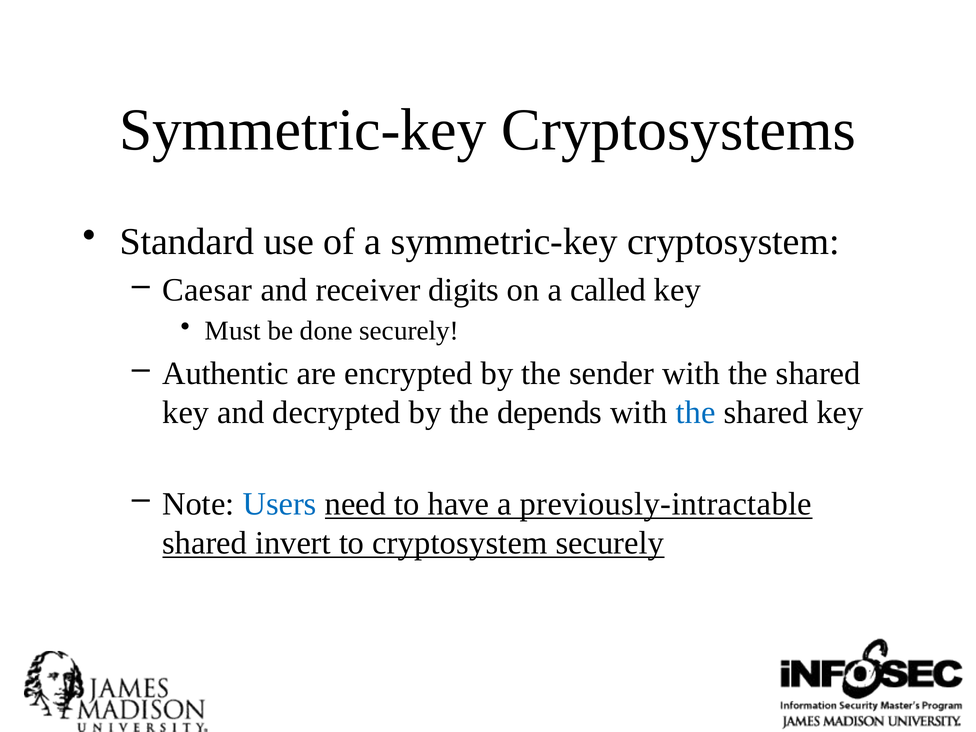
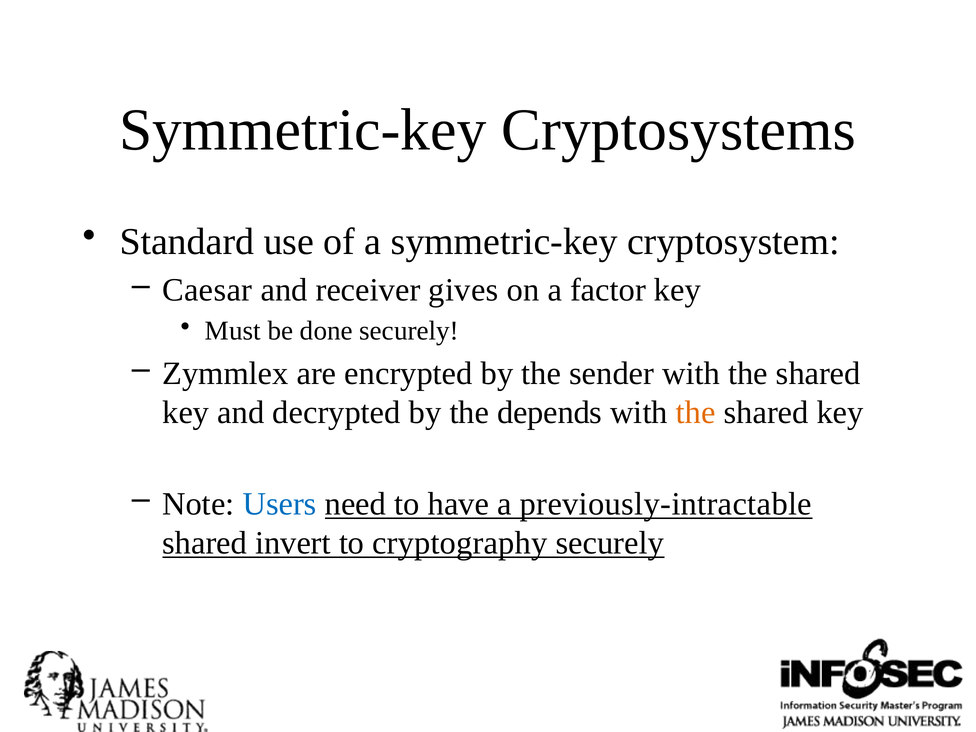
digits: digits -> gives (463, 290)
called: called -> factor (608, 290)
Authentic: Authentic -> Zymmlex (225, 374)
the colour: blue -> orange (696, 413)
to cryptosystem: cryptosystem -> cryptography (460, 543)
